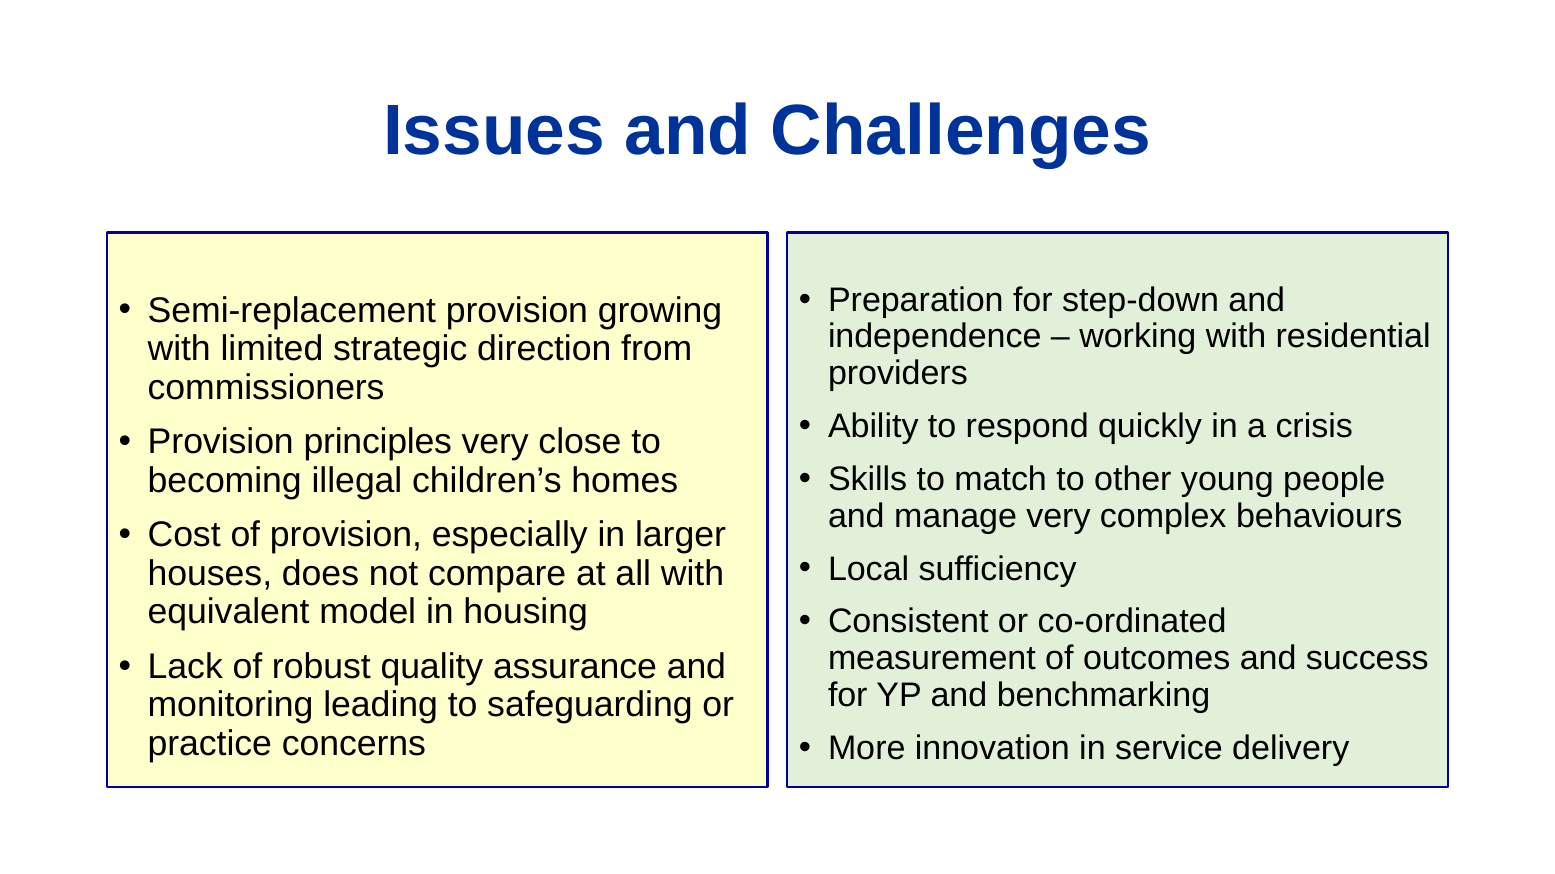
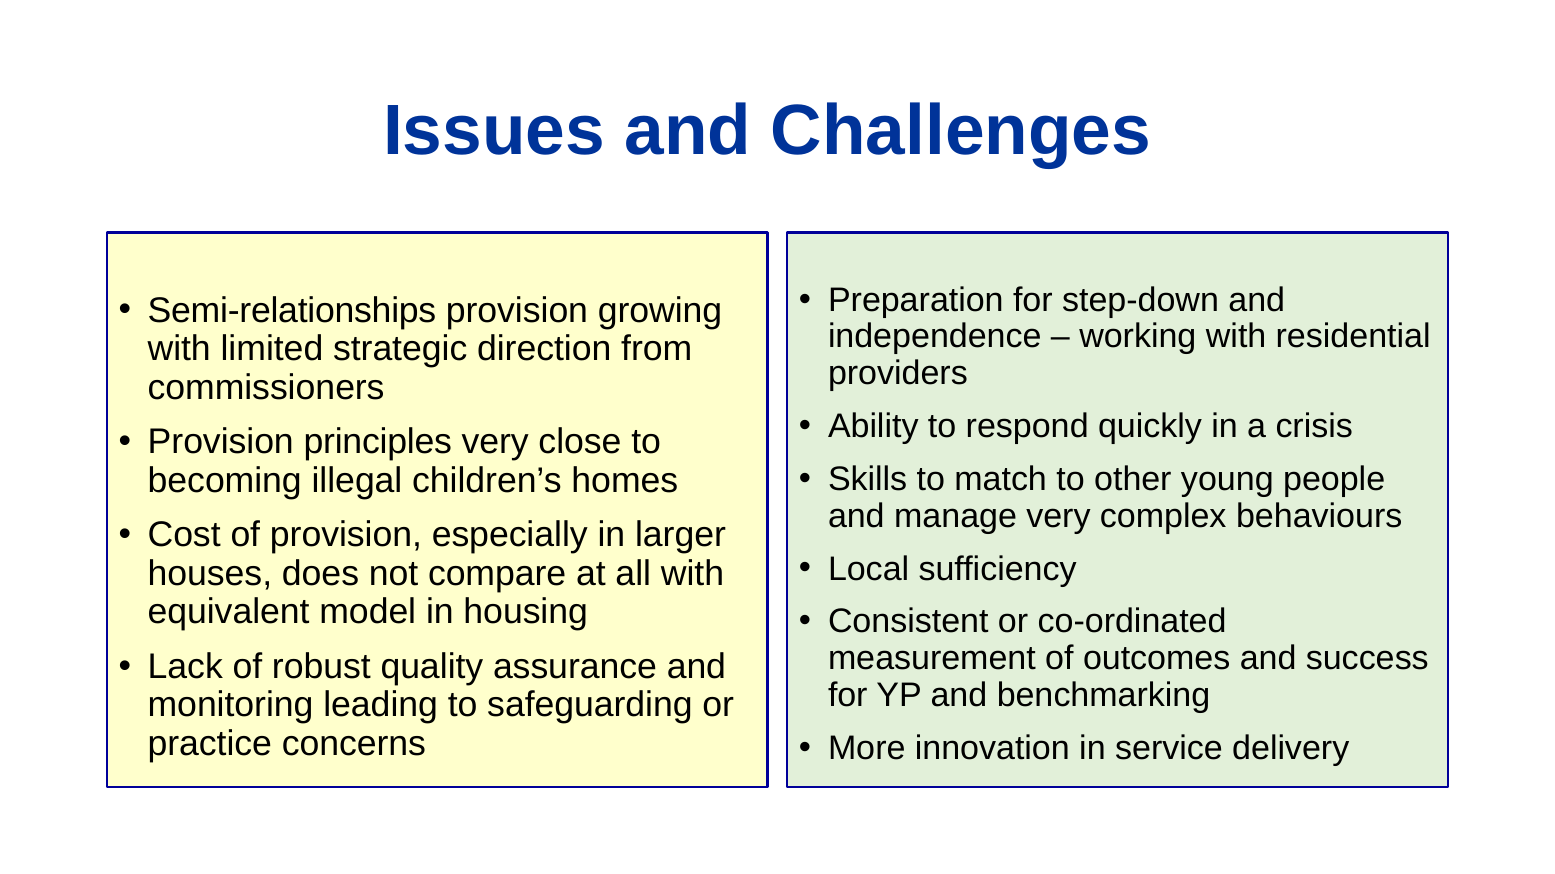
Semi-replacement: Semi-replacement -> Semi-relationships (292, 311)
